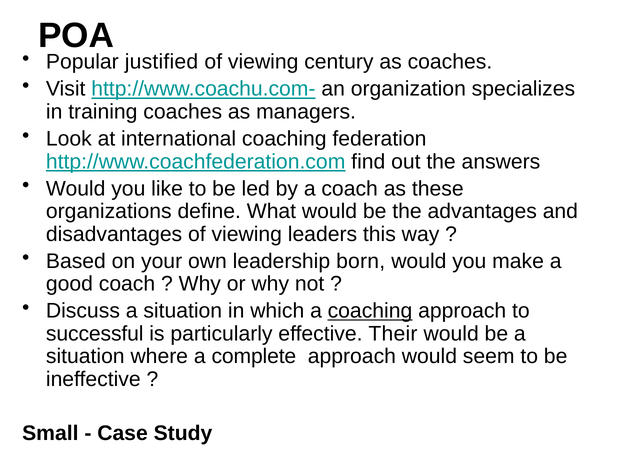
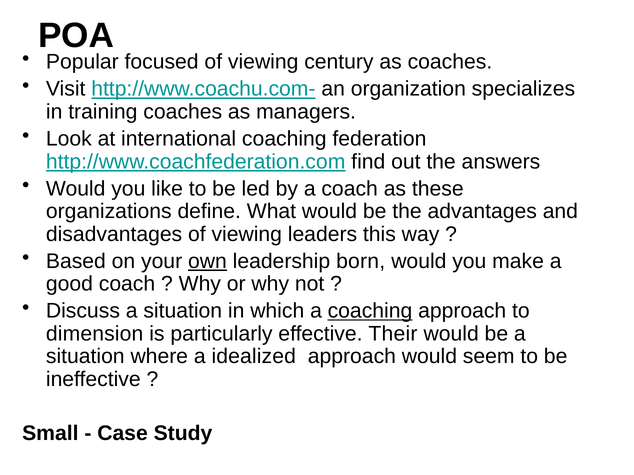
justified: justified -> focused (162, 62)
own underline: none -> present (207, 261)
successful: successful -> dimension (95, 334)
complete: complete -> idealized (254, 357)
